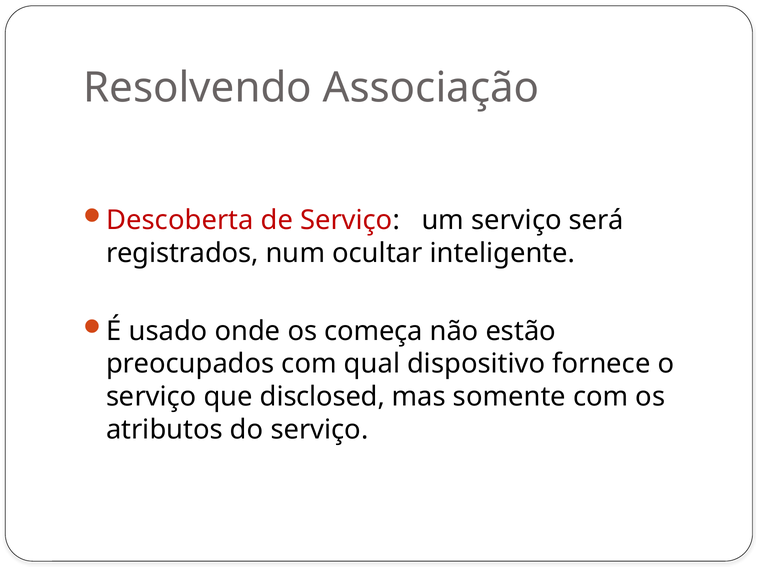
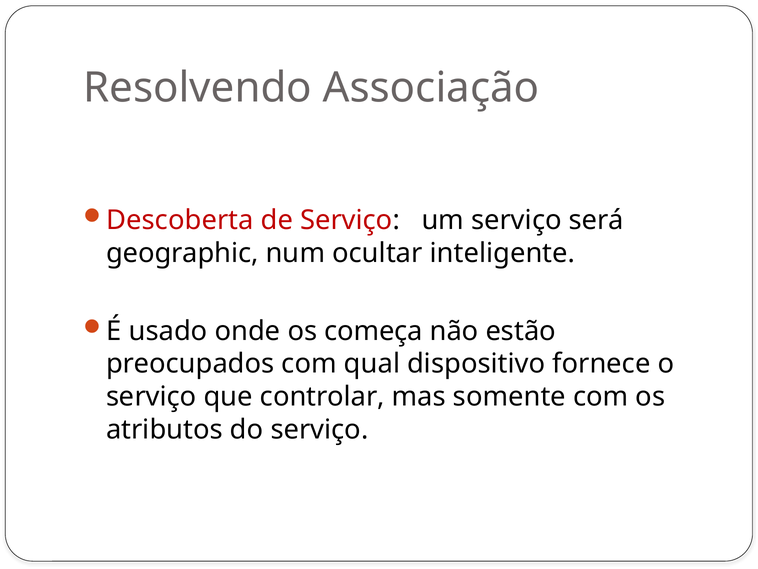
registrados: registrados -> geographic (182, 253)
disclosed: disclosed -> controlar (322, 396)
